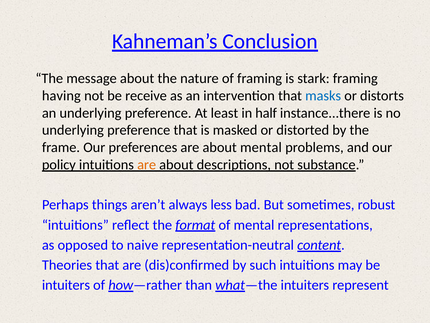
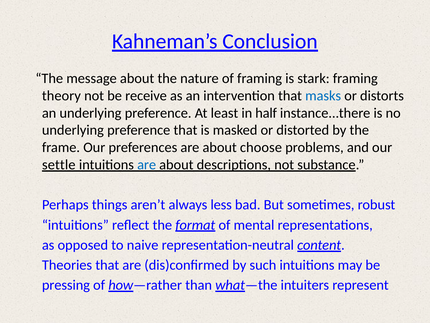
having: having -> theory (61, 96)
about mental: mental -> choose (261, 147)
policy: policy -> settle (59, 164)
are colour: orange -> blue (147, 164)
intuiters: intuiters -> pressing (66, 285)
